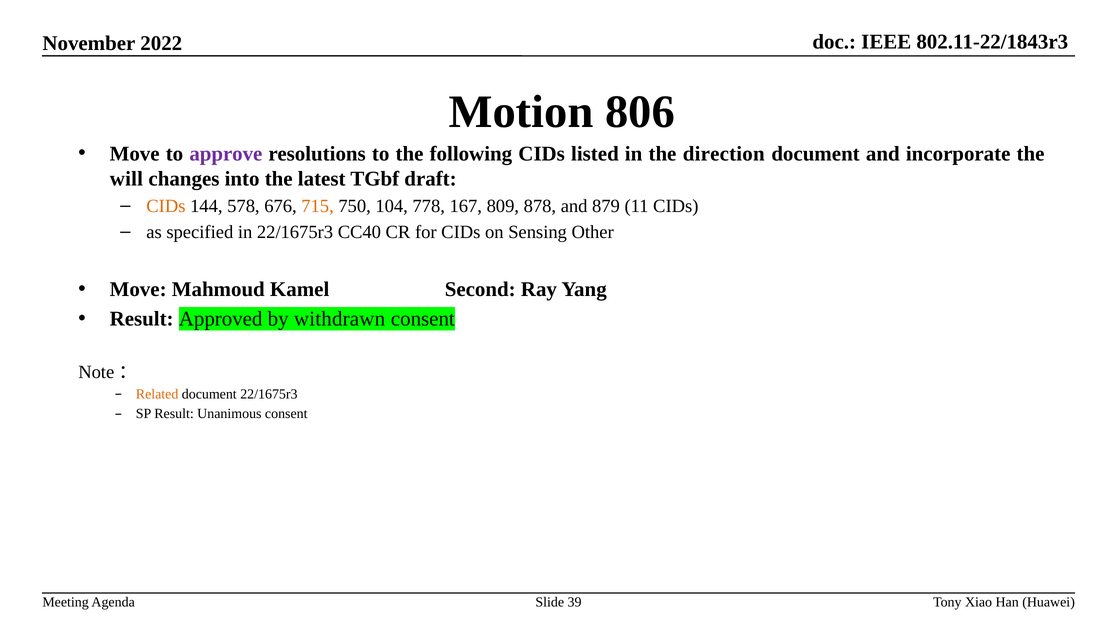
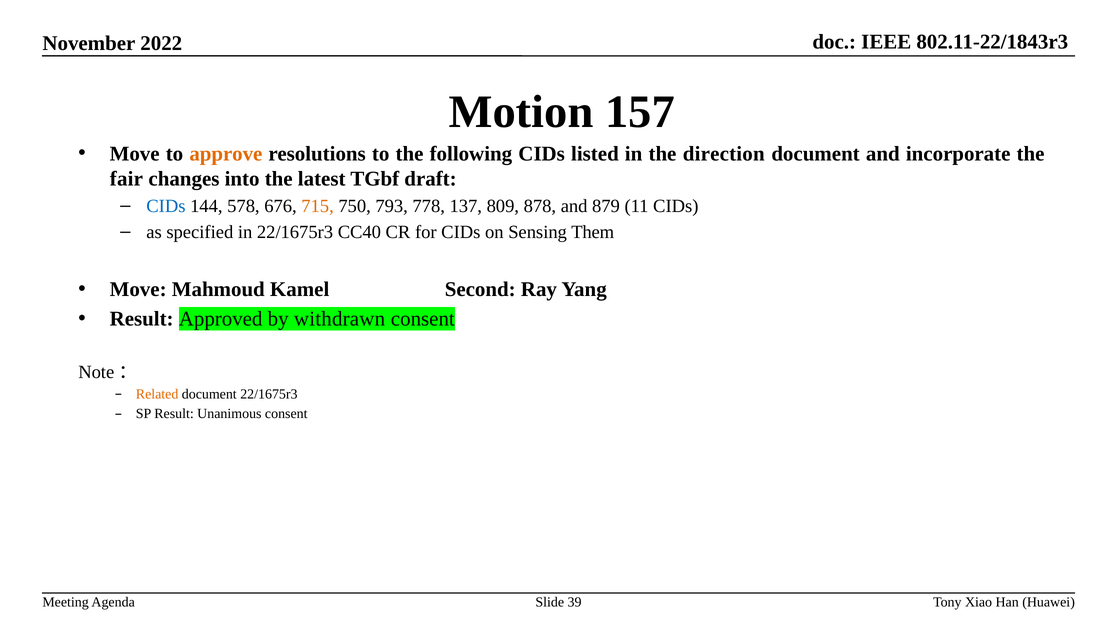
806: 806 -> 157 (640, 112)
approve colour: purple -> orange (226, 154)
will: will -> fair (126, 179)
CIDs colour: orange -> blue (166, 206)
104: 104 -> 793 (392, 206)
167: 167 -> 137 (466, 206)
Other: Other -> Them (593, 232)
